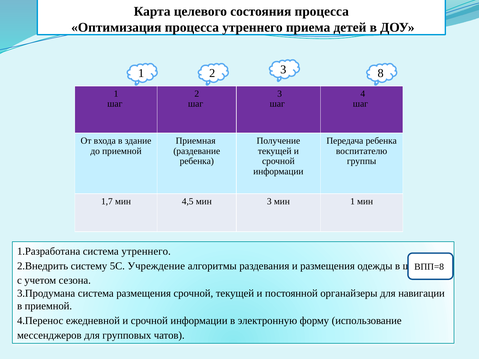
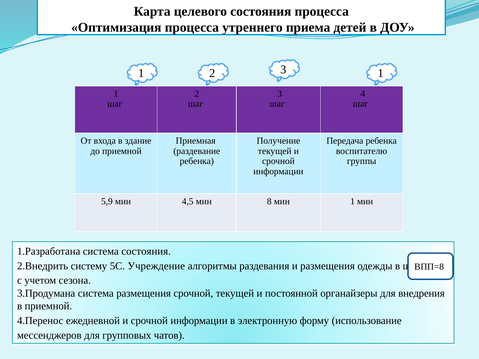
3 8: 8 -> 1 (381, 73)
1,7: 1,7 -> 5,9 (107, 201)
мин 3: 3 -> 8 (269, 201)
система утреннего: утреннего -> состояния (146, 251)
навигации: навигации -> внедрения (422, 293)
